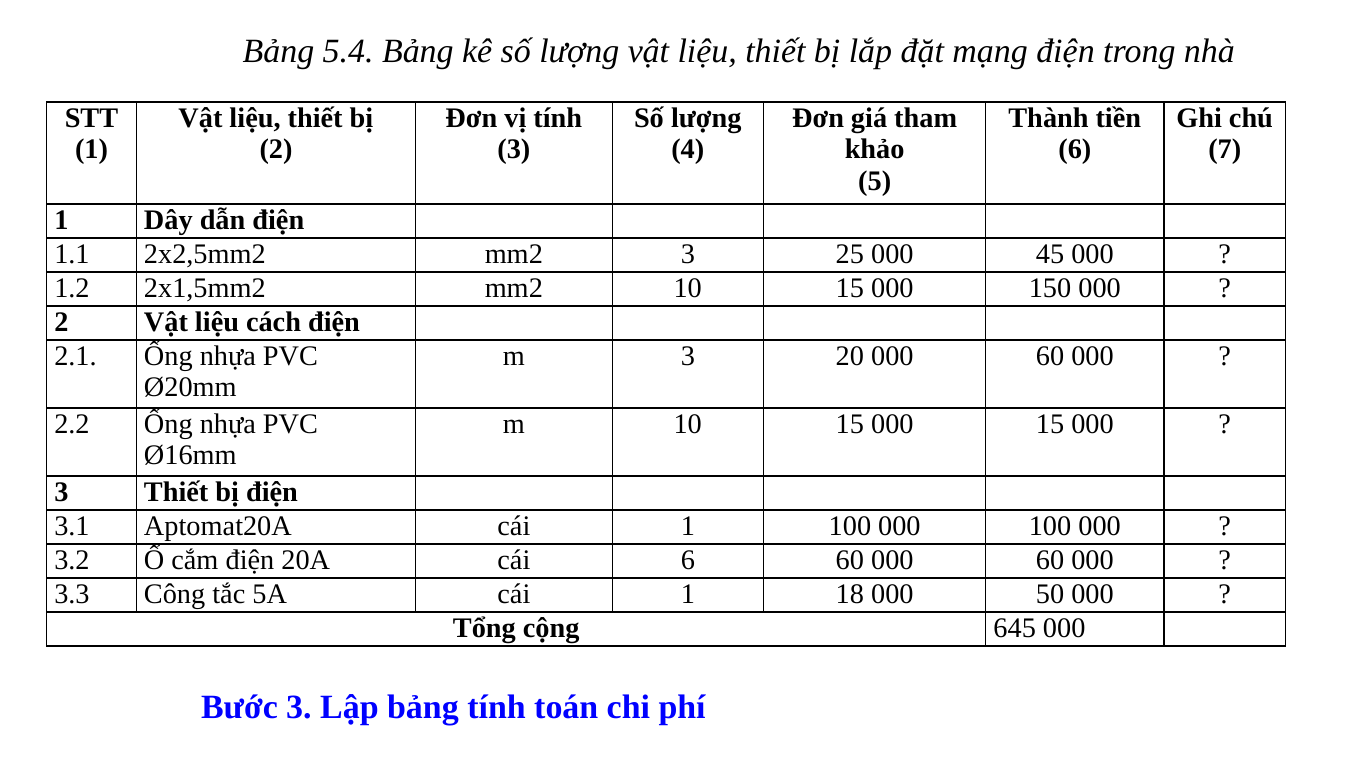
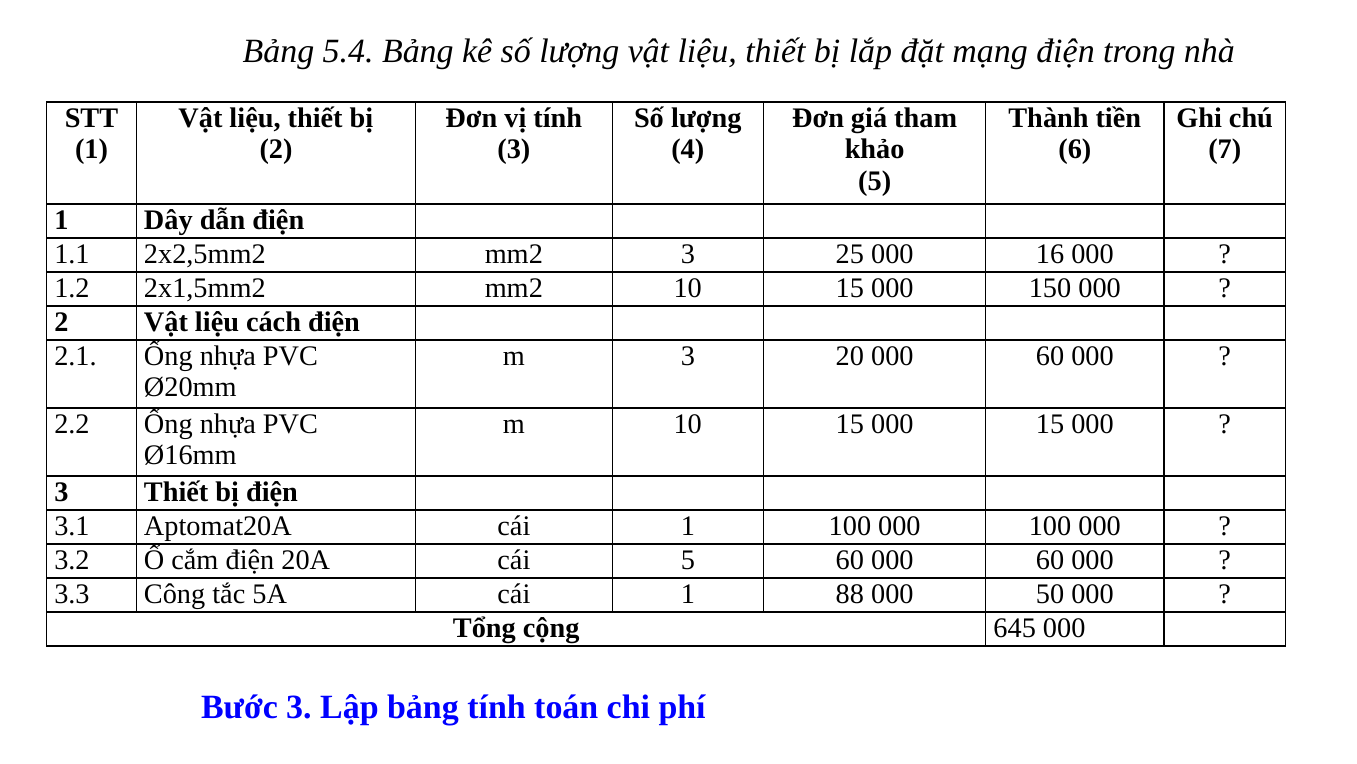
45: 45 -> 16 (1050, 254)
cái 6: 6 -> 5 (688, 559)
18: 18 -> 88 (850, 593)
